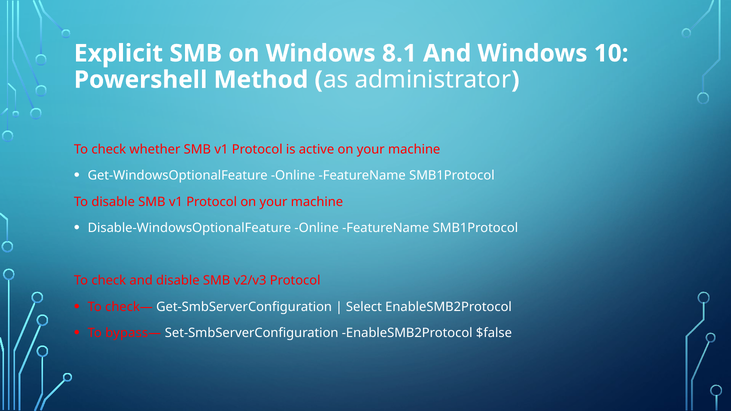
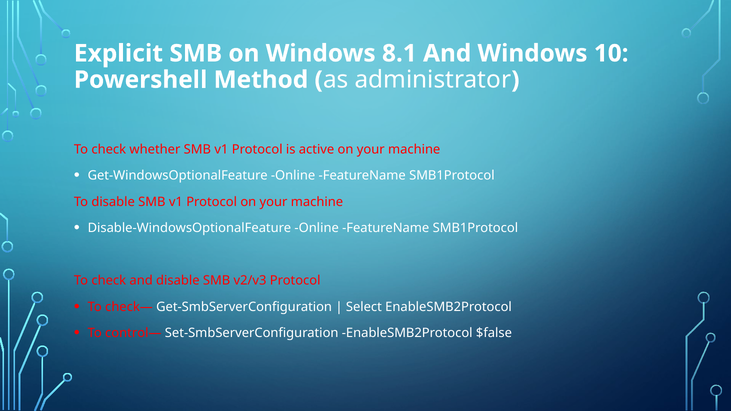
bypass—: bypass— -> control— (133, 333)
